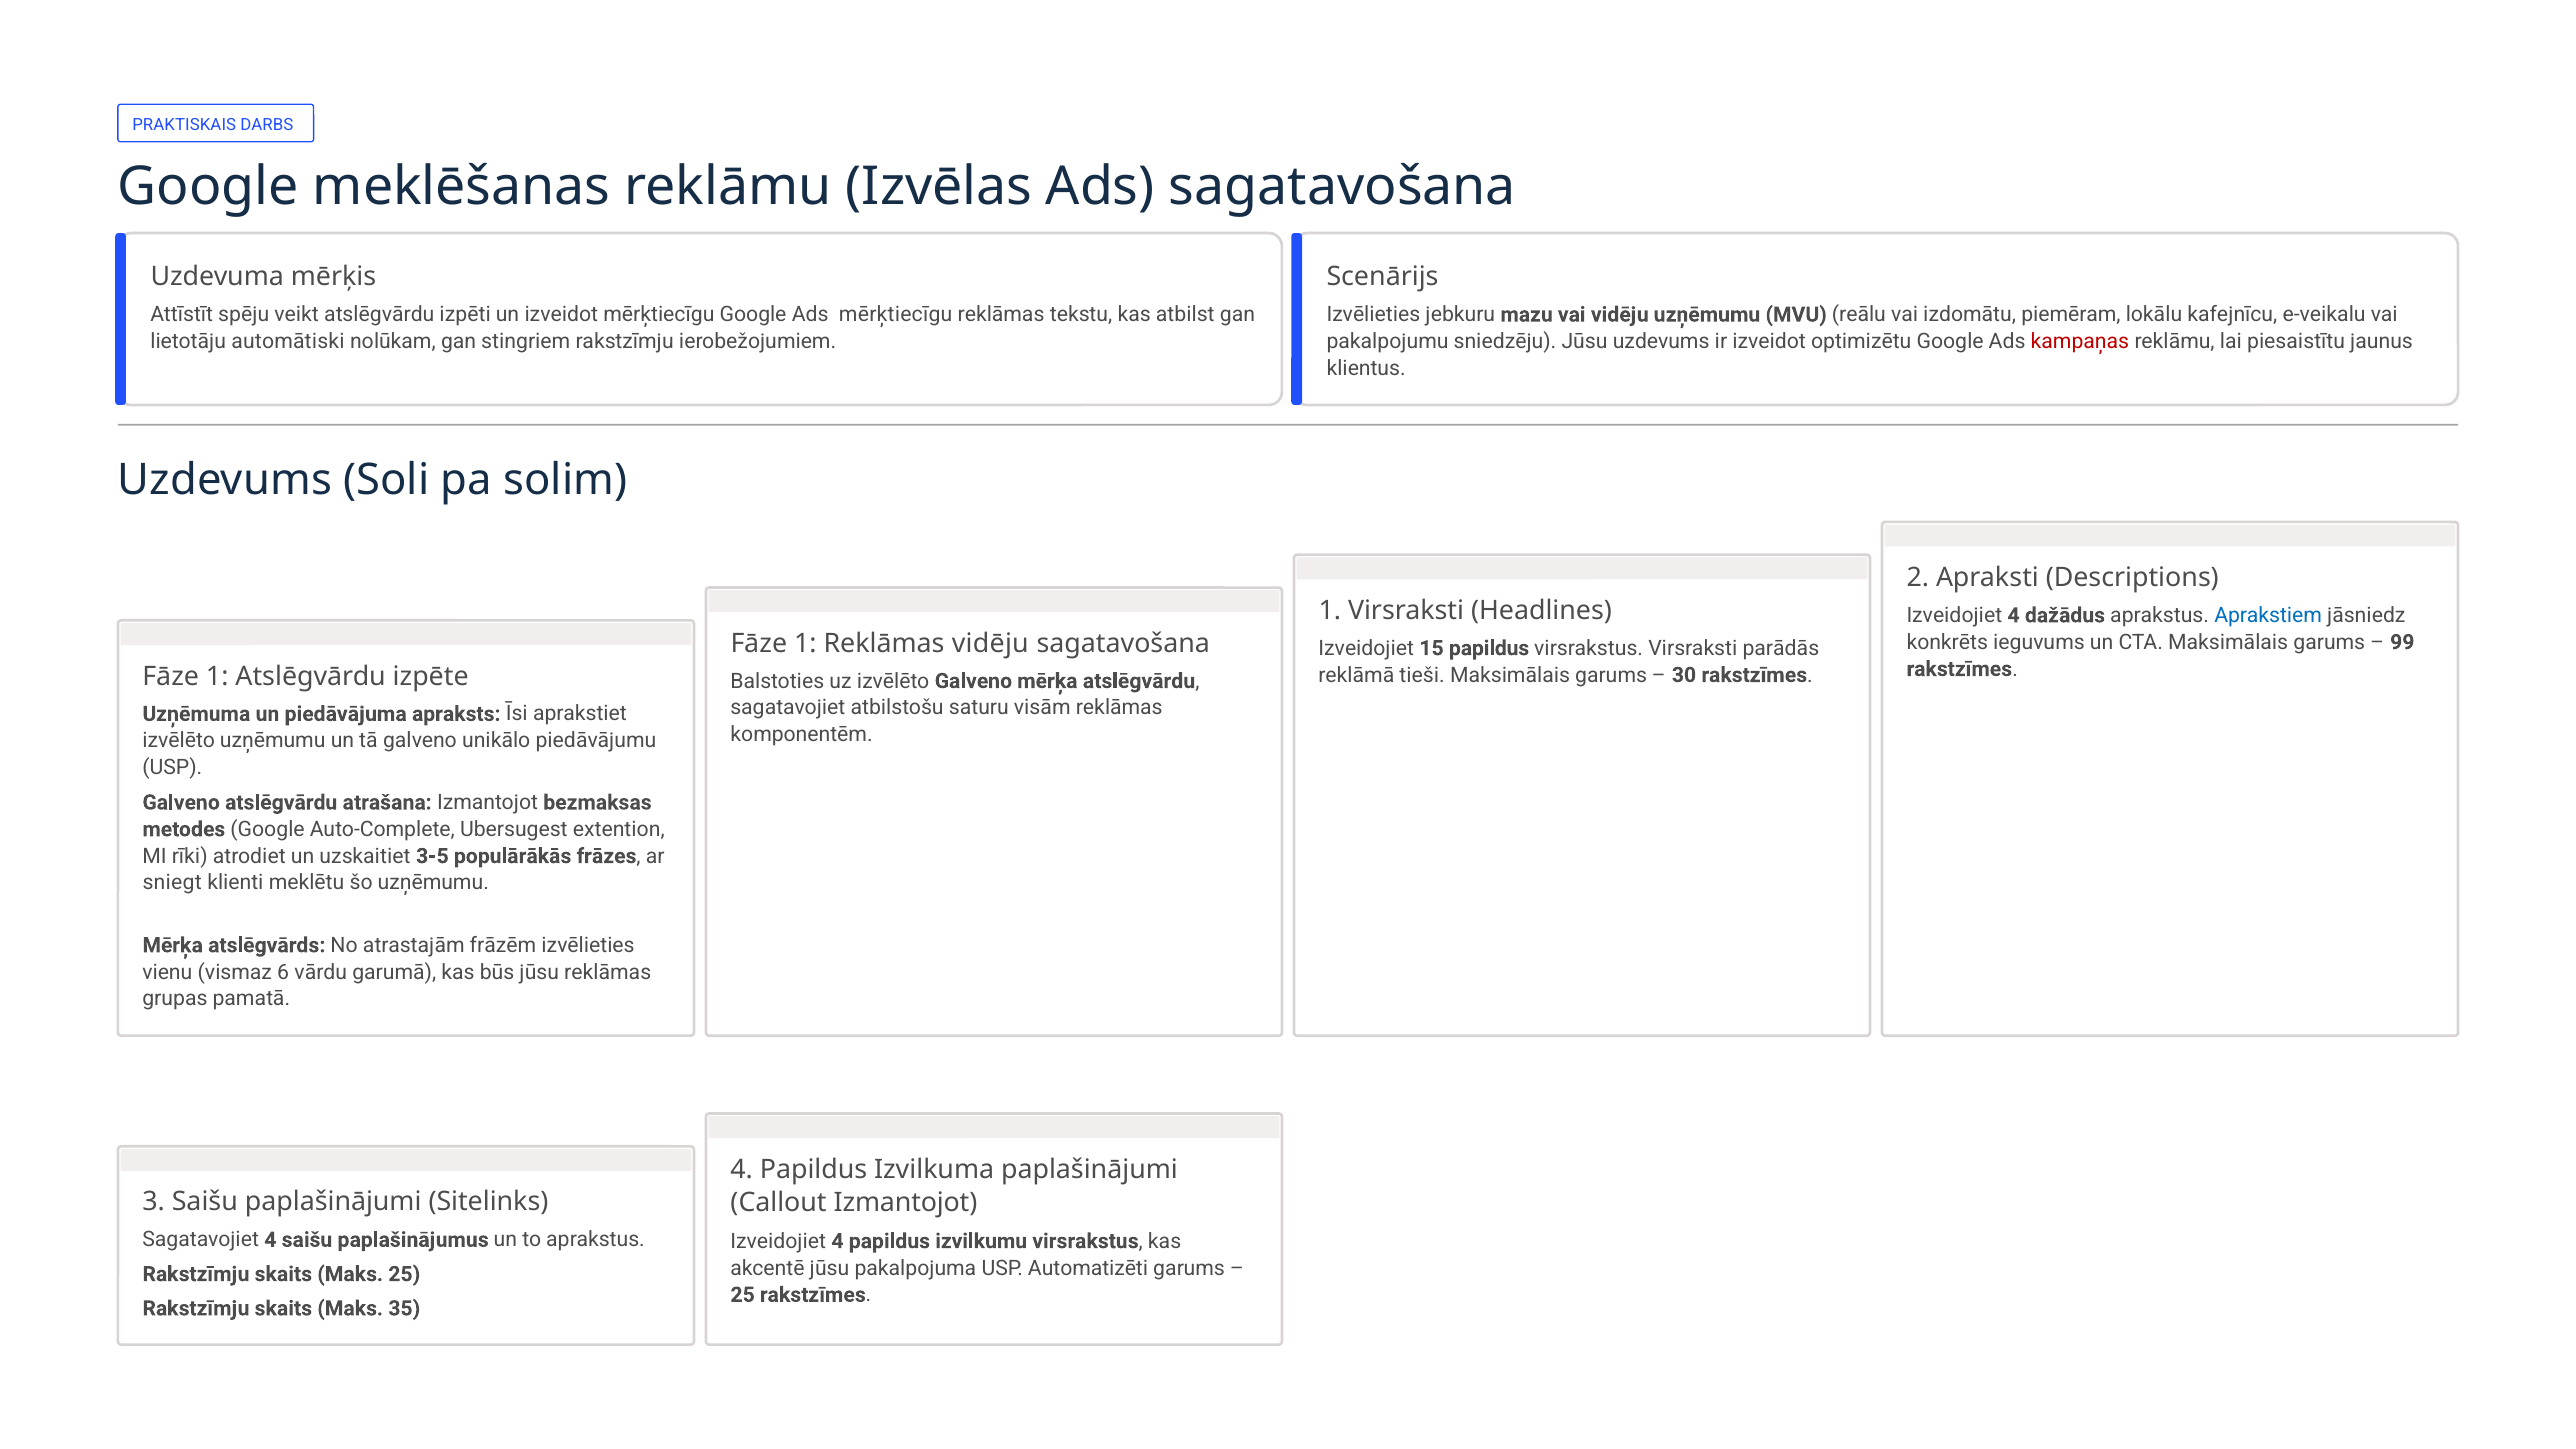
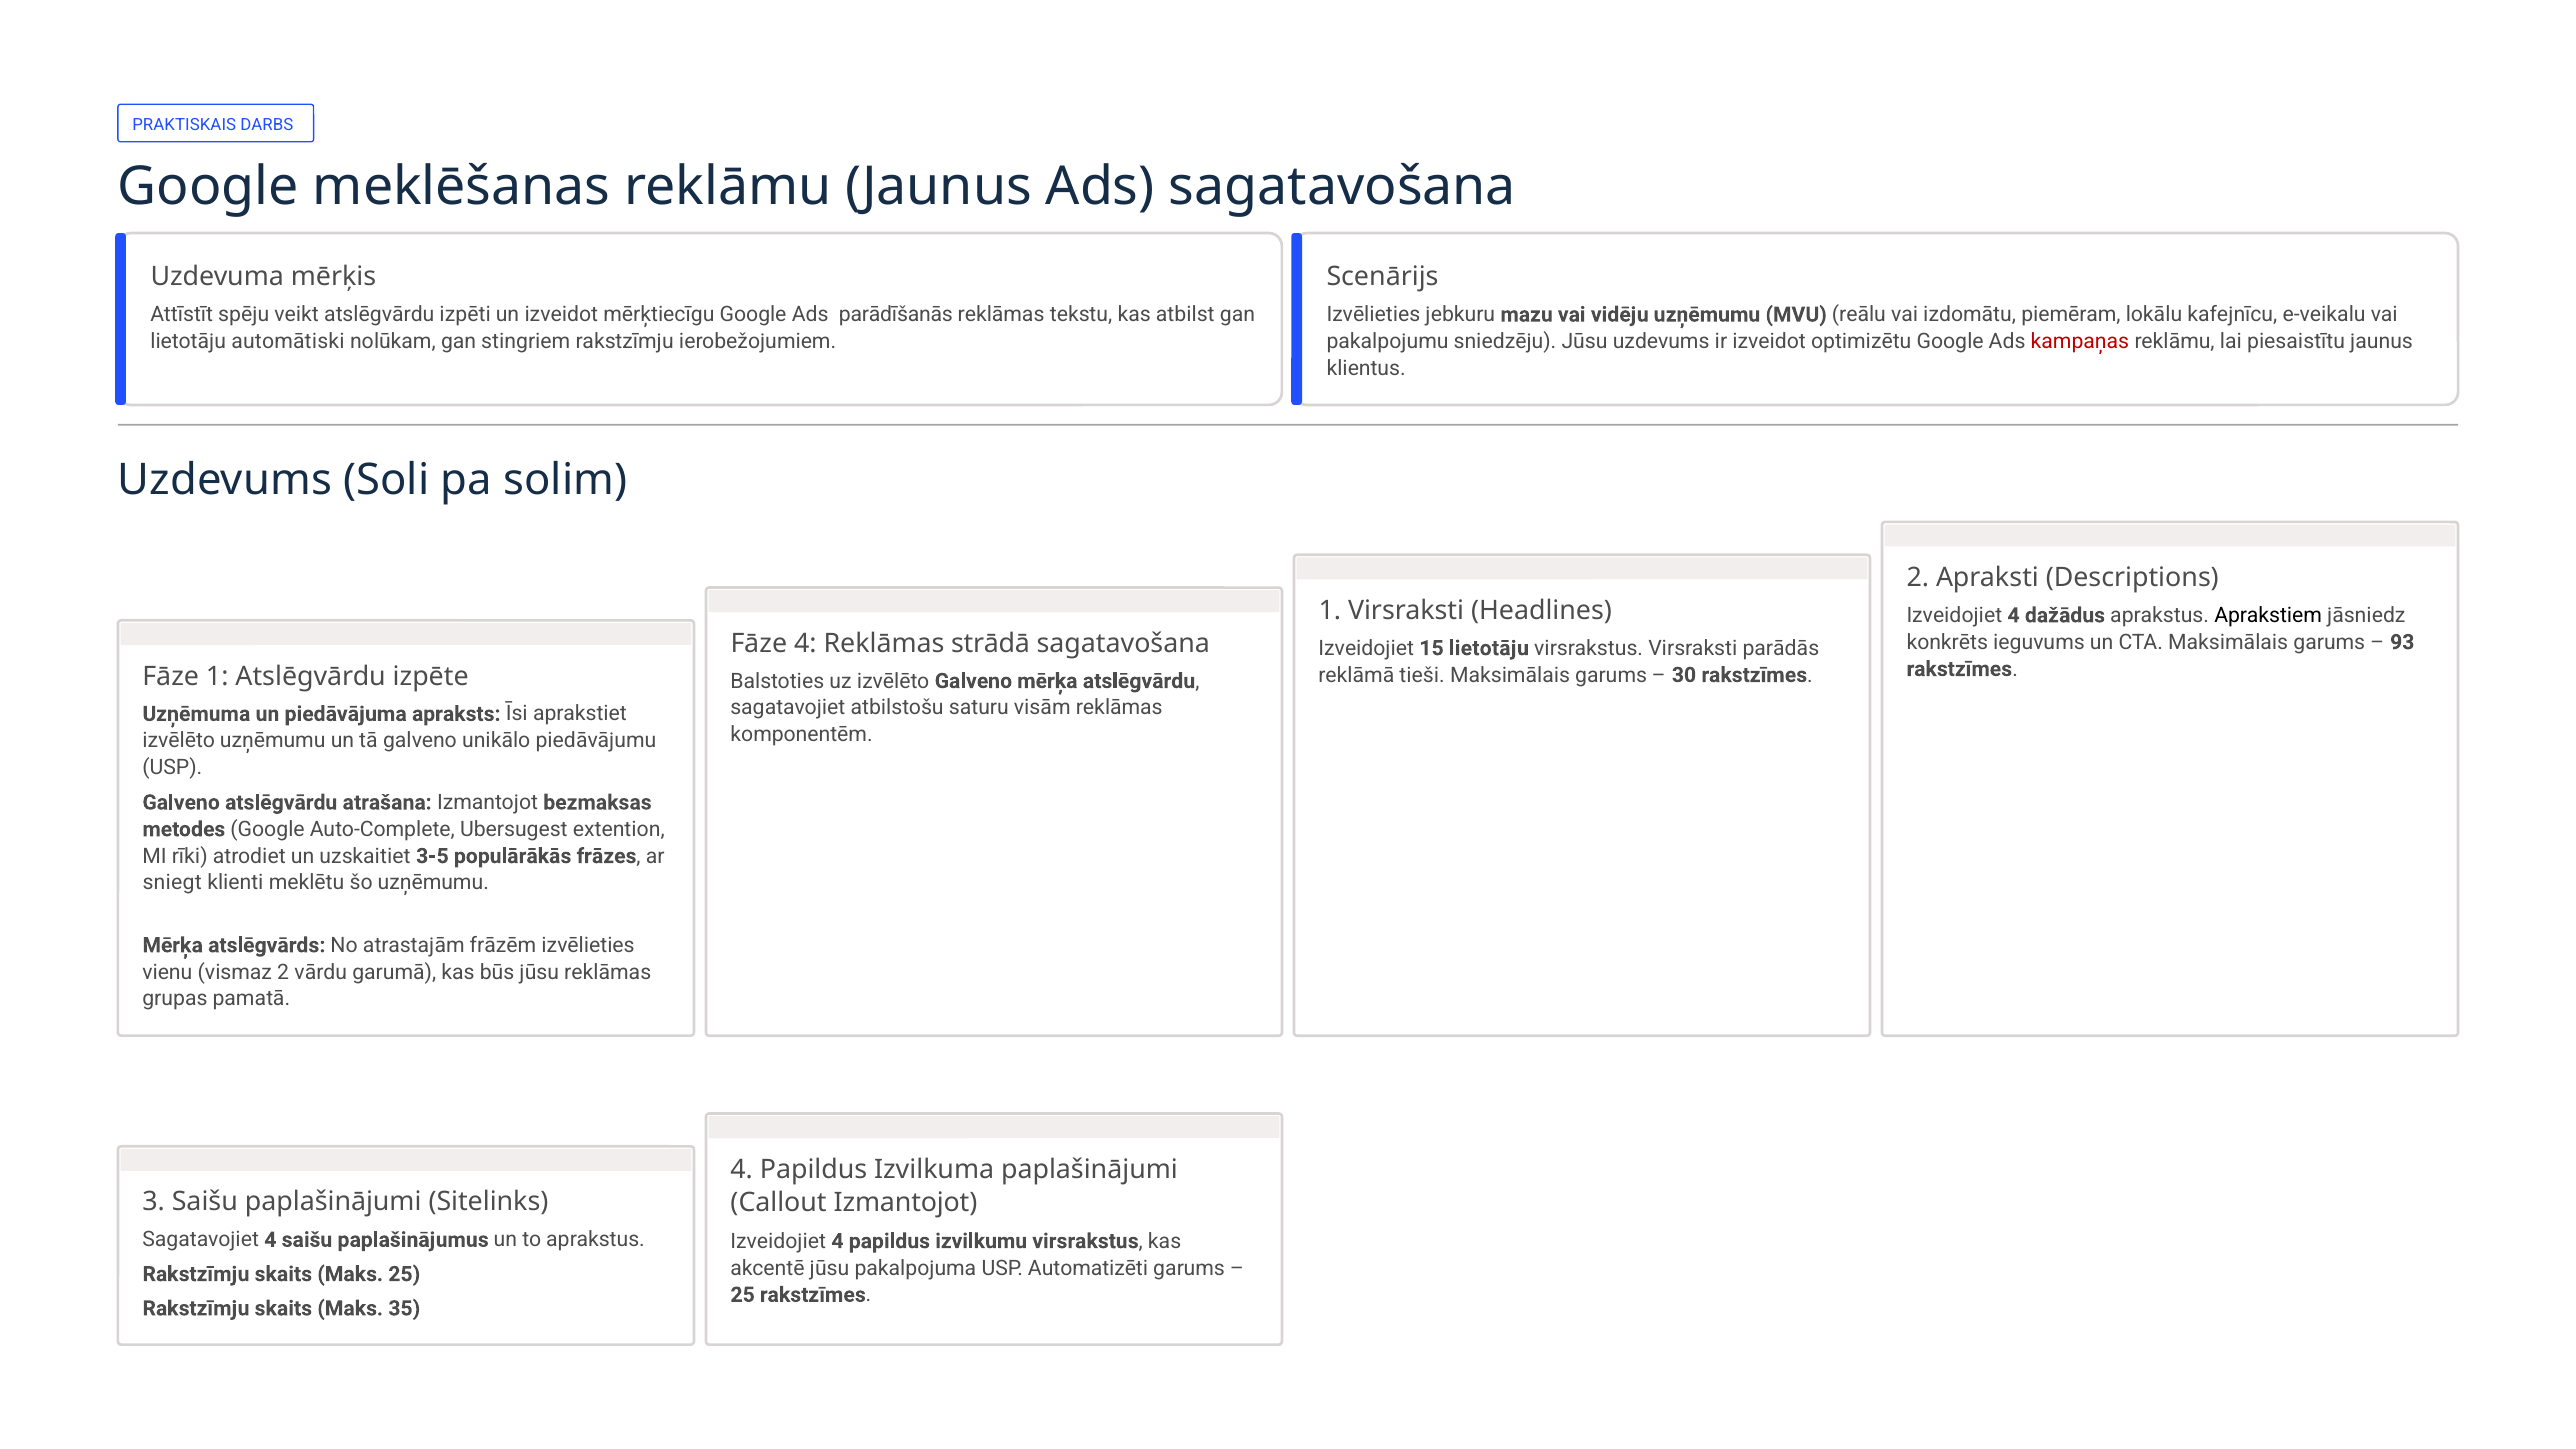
reklāmu Izvēlas: Izvēlas -> Jaunus (939, 186)
Ads mērķtiecīgu: mērķtiecīgu -> parādīšanās (896, 315)
Aprakstiem colour: blue -> black (2268, 615)
1: 1 -> 4 (805, 643)
Reklāmas vidēju: vidēju -> strādā (991, 643)
99: 99 -> 93 (2402, 642)
15 papildus: papildus -> lietotāju (1489, 648)
vismaz 6: 6 -> 2 (283, 972)
